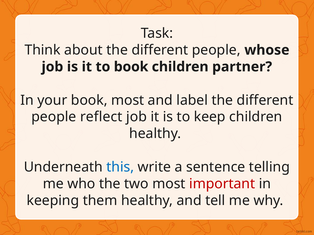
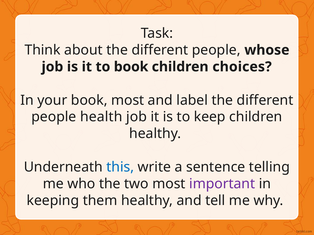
partner: partner -> choices (242, 67)
reflect: reflect -> health (101, 117)
important colour: red -> purple (222, 184)
